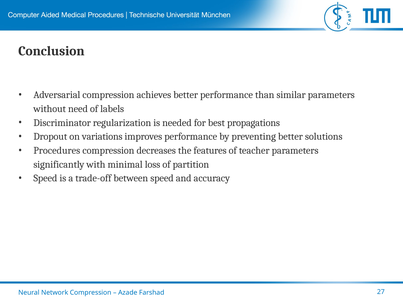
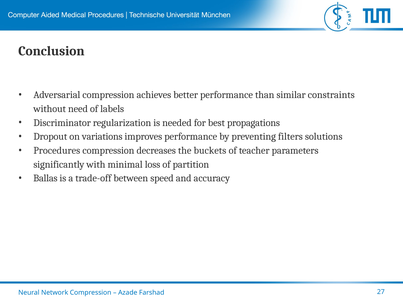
similar parameters: parameters -> constraints (331, 95)
preventing better: better -> filters (290, 137)
features: features -> buckets (210, 151)
Speed: Speed -> Ballas (45, 178)
